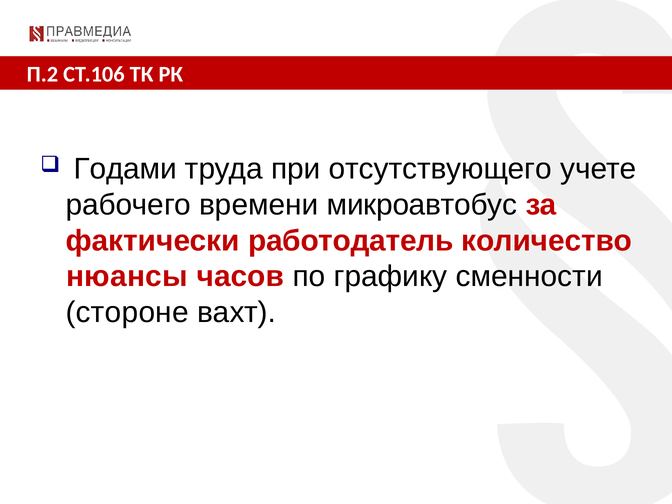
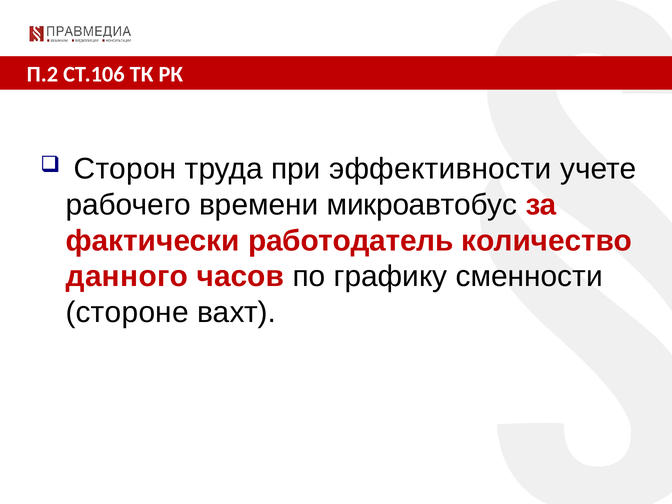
Годами: Годами -> Сторон (125, 169)
отсутствующего: отсутствующего -> эффективности (440, 169)
нюансы: нюансы -> данного (127, 277)
